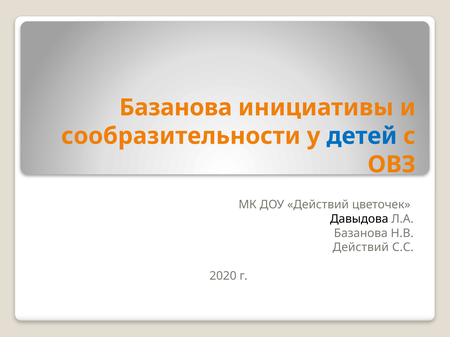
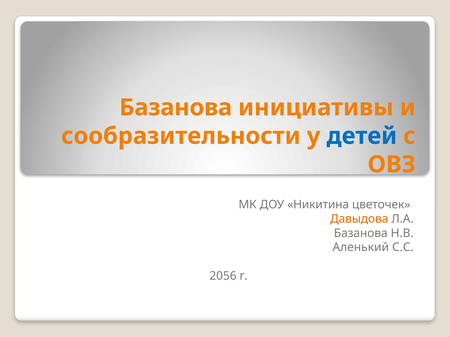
ДОУ Действий: Действий -> Никитина (318, 205)
Давыдова colour: black -> orange (359, 219)
Действий: Действий -> Аленький (361, 248)
2020: 2020 -> 2056 (223, 276)
